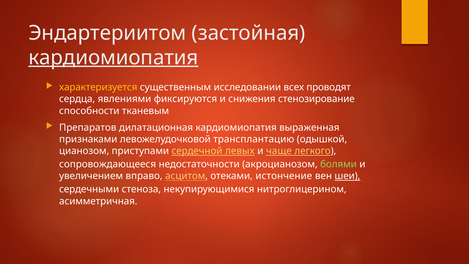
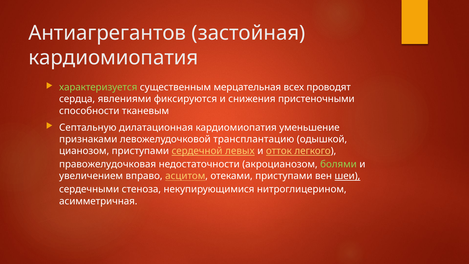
Эндартериитом: Эндартериитом -> Антиагрегантов (107, 33)
кардиомиопатия underline: present -> none (113, 58)
характеризуется colour: yellow -> light green (98, 87)
исследовании: исследовании -> мерцательная (247, 87)
стенозирование: стенозирование -> пристеночными (316, 99)
Препаратов: Препаратов -> Септальную (88, 127)
выраженная: выраженная -> уменьшение (309, 127)
чаще: чаще -> отток (279, 151)
сопровождающееся: сопровождающееся -> правожелудочковая (108, 164)
отеками истончение: истончение -> приступами (284, 176)
